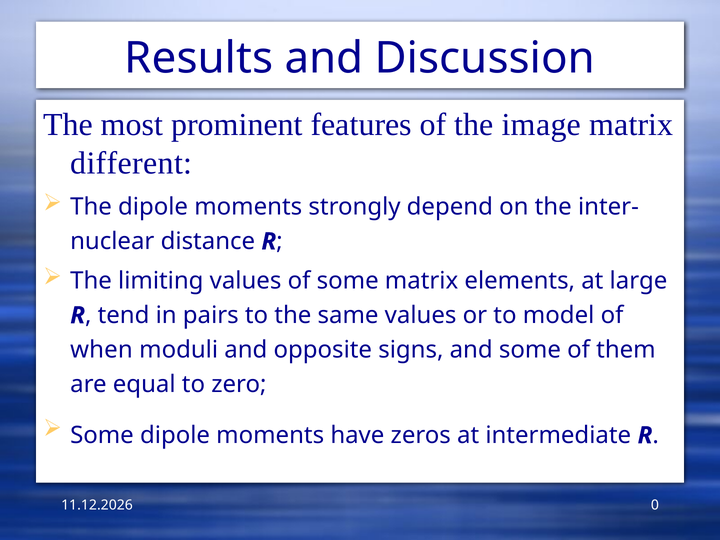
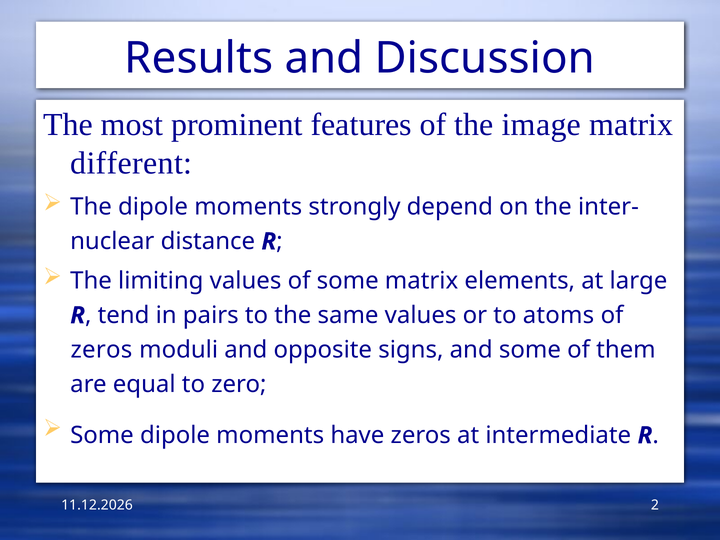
model: model -> atoms (559, 315)
when: when -> zeros (101, 350)
0: 0 -> 2 (655, 505)
